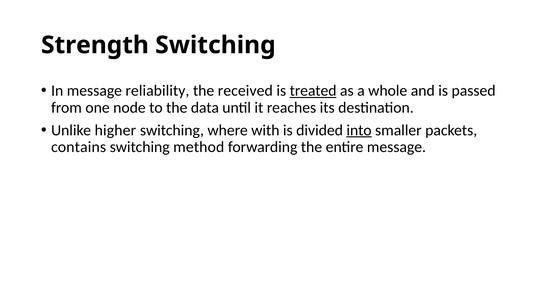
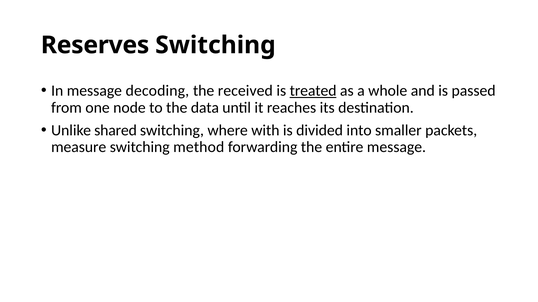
Strength: Strength -> Reserves (95, 45)
reliability: reliability -> decoding (157, 91)
higher: higher -> shared (116, 130)
into underline: present -> none (359, 130)
contains: contains -> measure (79, 147)
